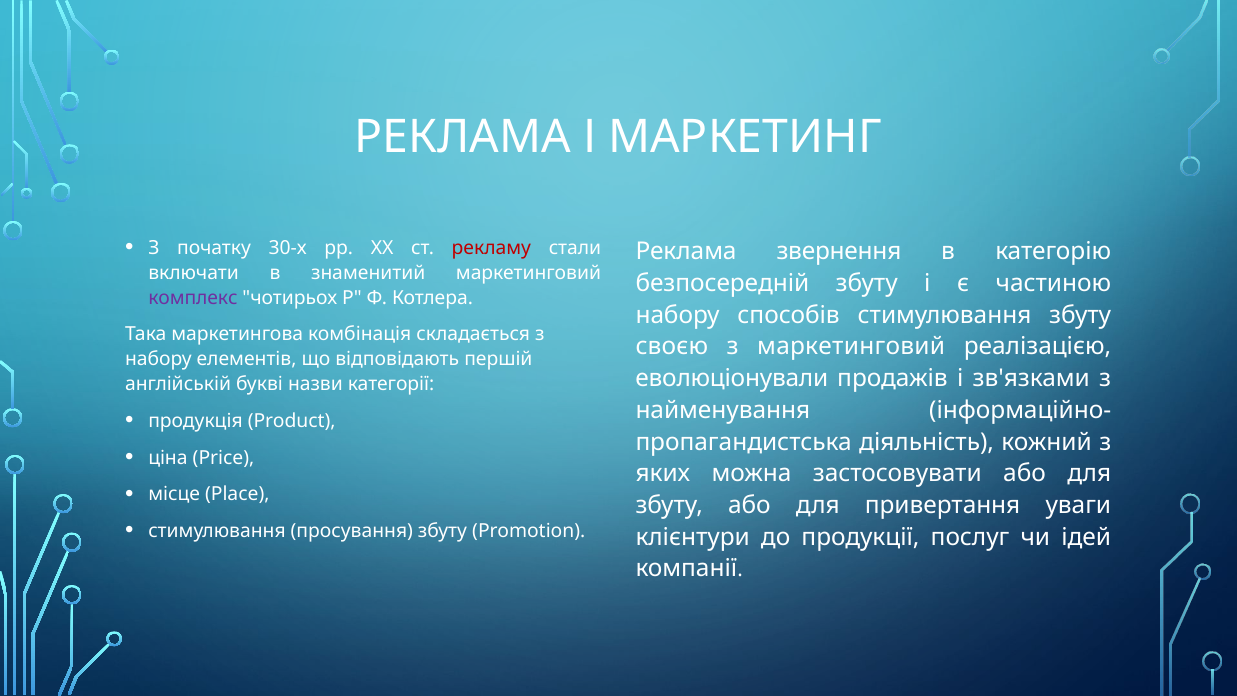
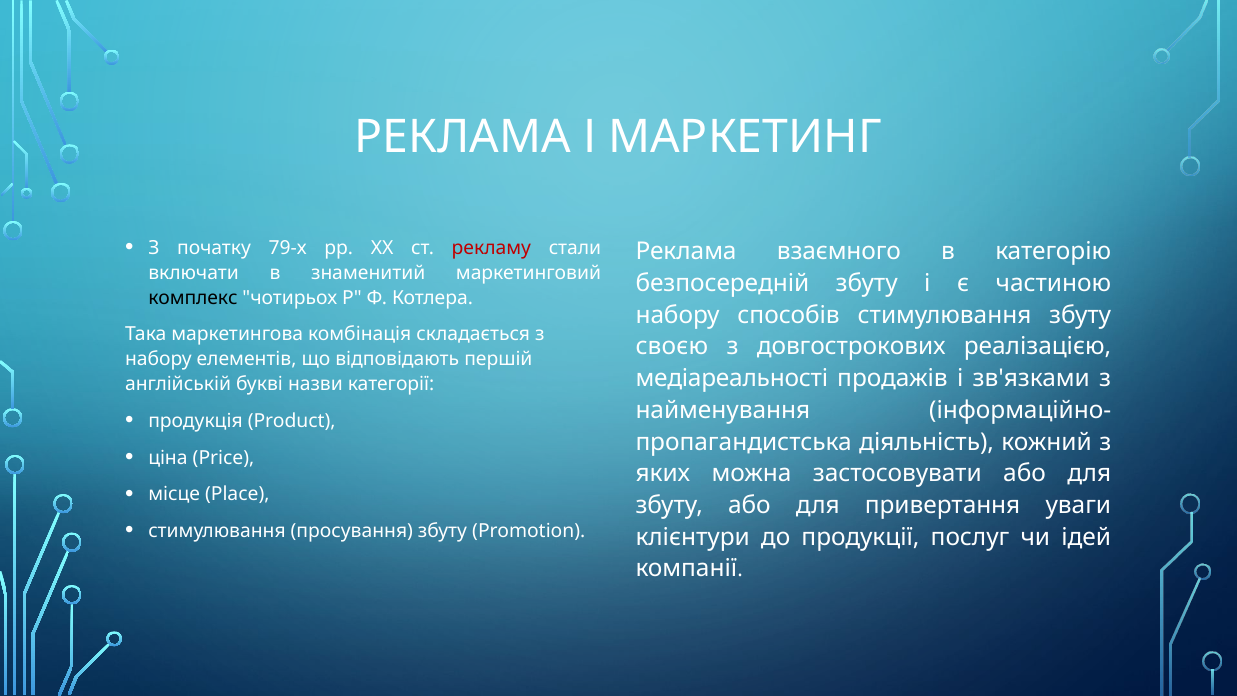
30-х: 30-х -> 79-х (288, 248)
звернення: звернення -> взаємного (839, 252)
комплекс colour: purple -> black (193, 298)
з маркетинговий: маркетинговий -> довгострокових (851, 347)
еволюціонували: еволюціонували -> медіареальності (732, 378)
